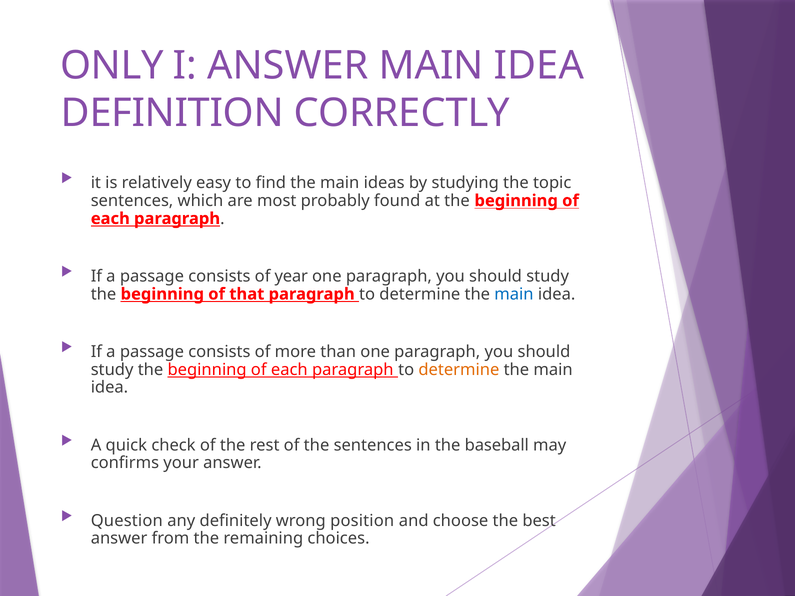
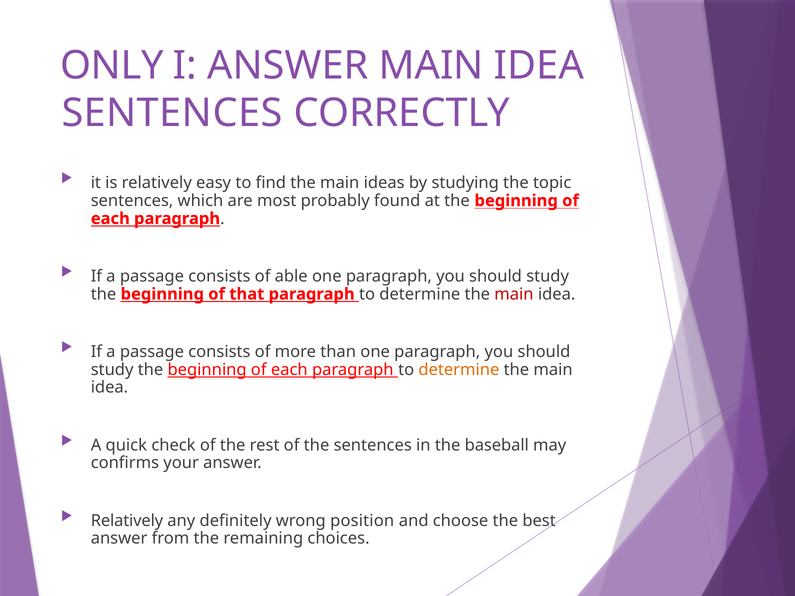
DEFINITION: DEFINITION -> SENTENCES (172, 113)
year: year -> able (291, 276)
main colour: blue -> red (514, 294)
Question: Question -> Relatively (127, 521)
